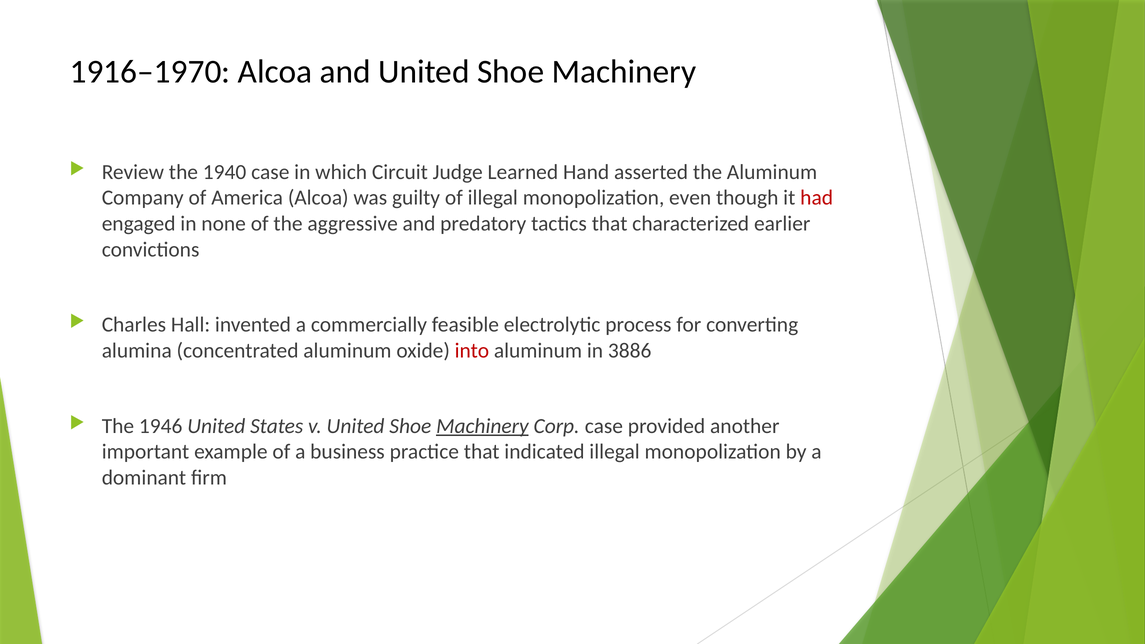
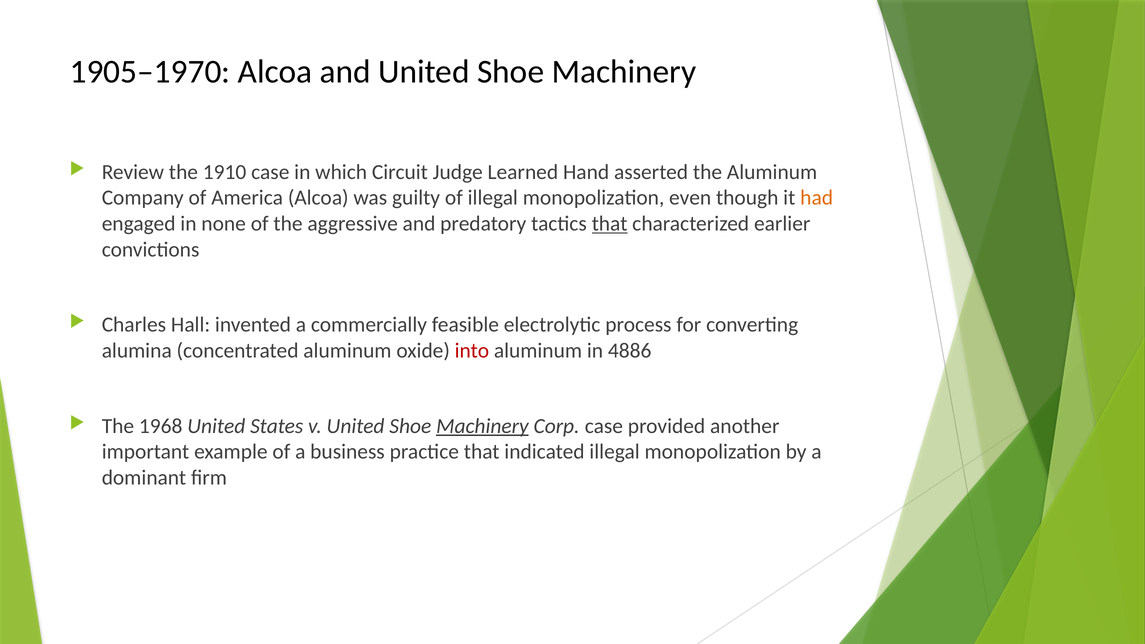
1916–1970: 1916–1970 -> 1905–1970 (150, 72)
1940: 1940 -> 1910 (225, 172)
had colour: red -> orange (817, 198)
that underline: none -> present (610, 224)
3886: 3886 -> 4886 (630, 351)
1946: 1946 -> 1968 (161, 426)
